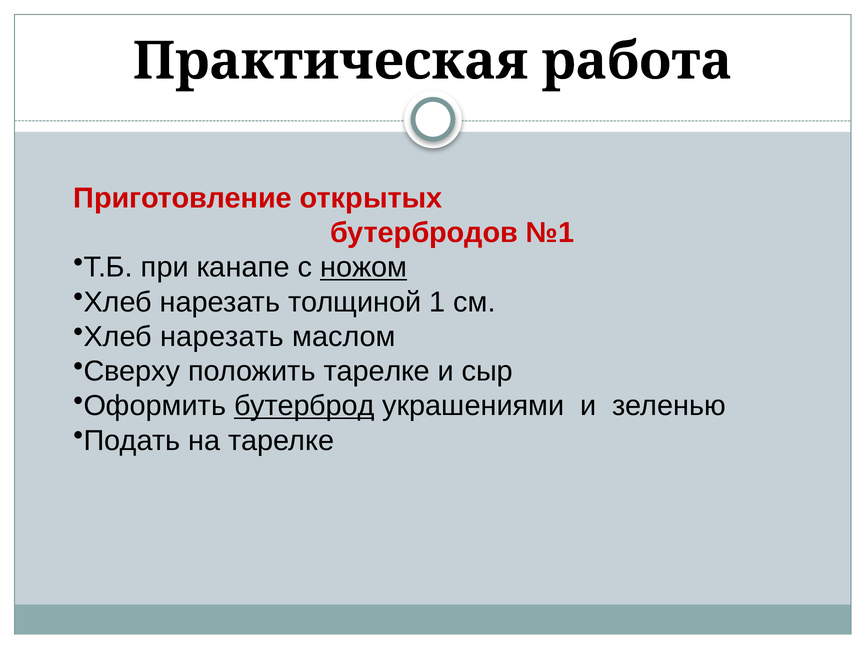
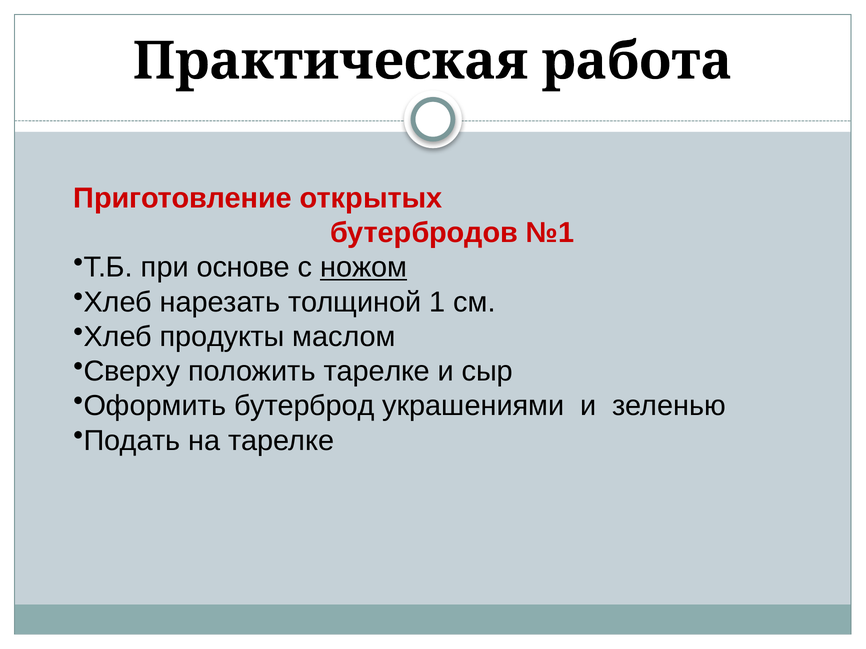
канапе: канапе -> основе (243, 268)
нарезать: нарезать -> продукты (222, 337)
бутерброд underline: present -> none (304, 406)
